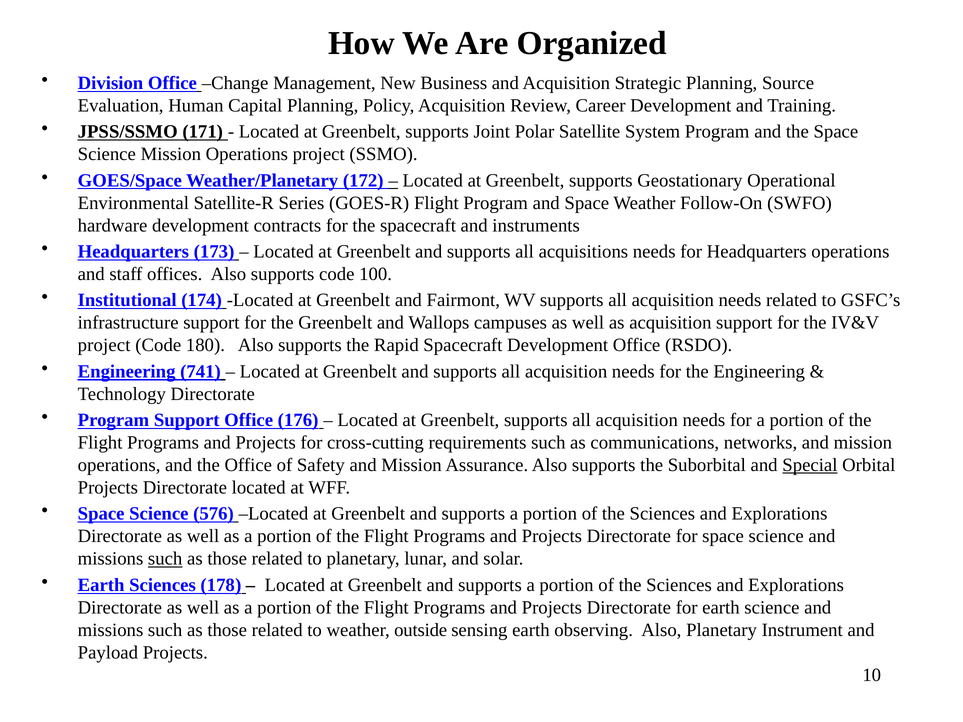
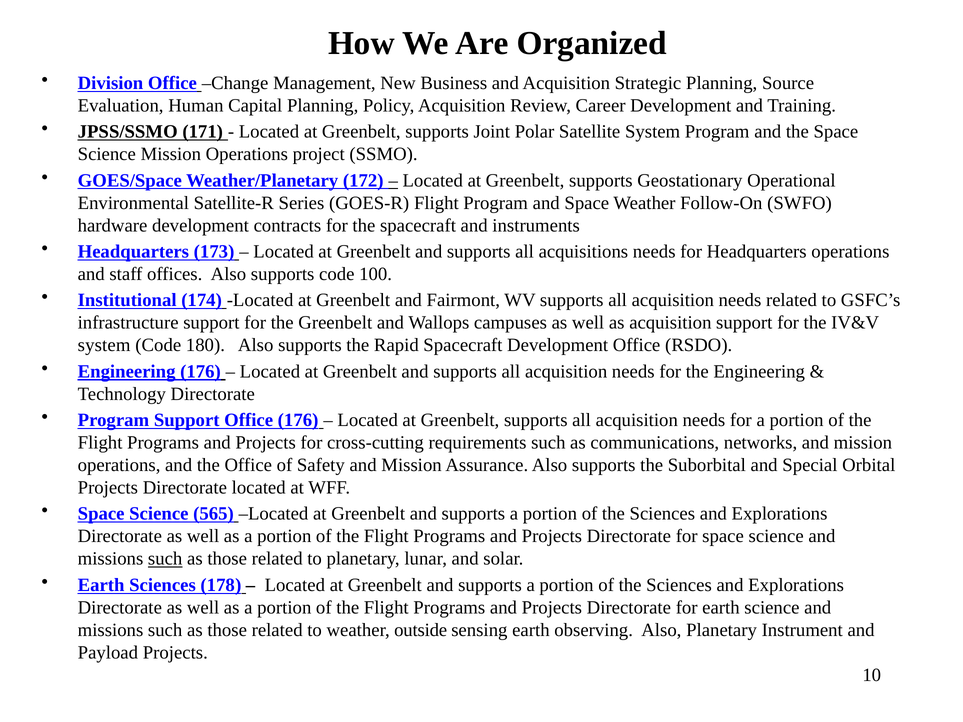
project: project -> system (104, 345)
Engineering 741: 741 -> 176 (201, 372)
Special underline: present -> none (810, 465)
576: 576 -> 565 (213, 514)
